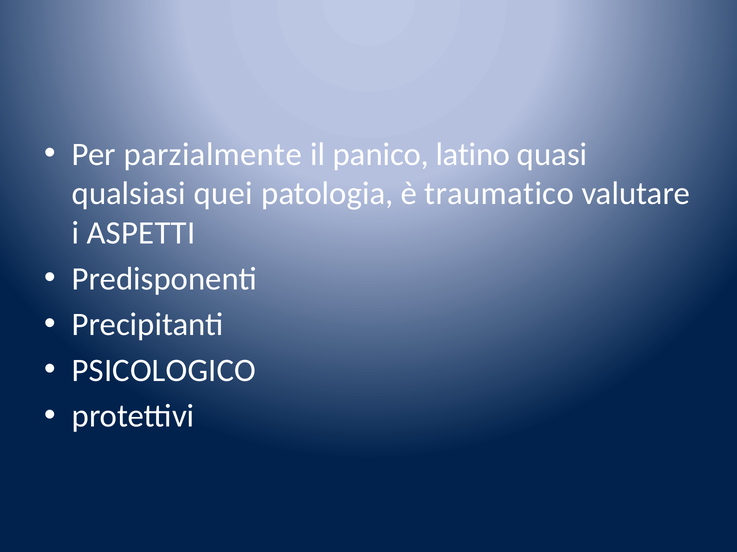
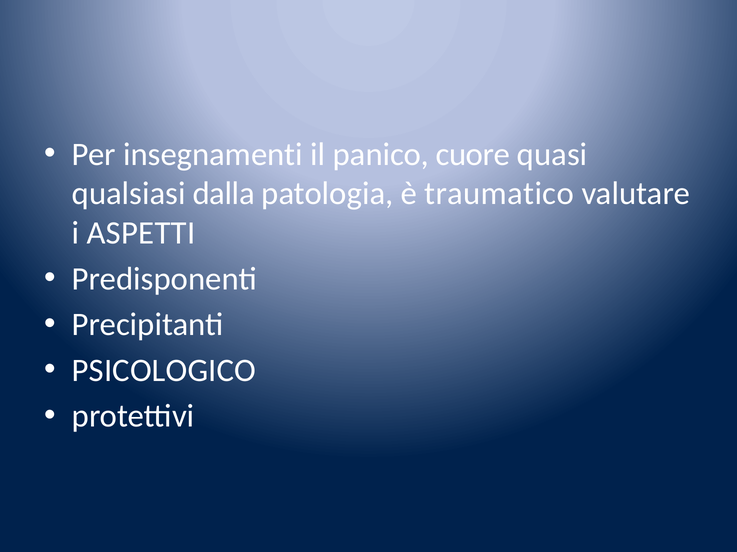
parzialmente: parzialmente -> insegnamenti (213, 155)
latino: latino -> cuore (473, 155)
quei: quei -> dalla (224, 194)
